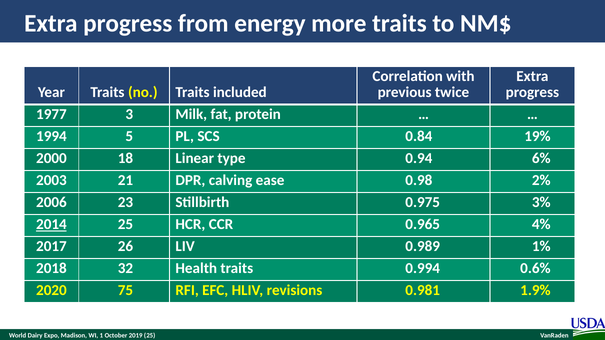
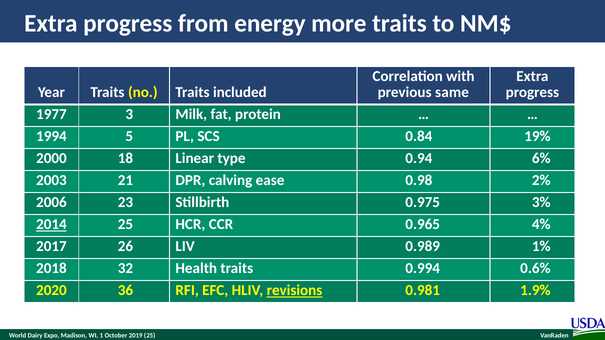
twice: twice -> same (452, 92)
75: 75 -> 36 (125, 291)
revisions underline: none -> present (294, 291)
